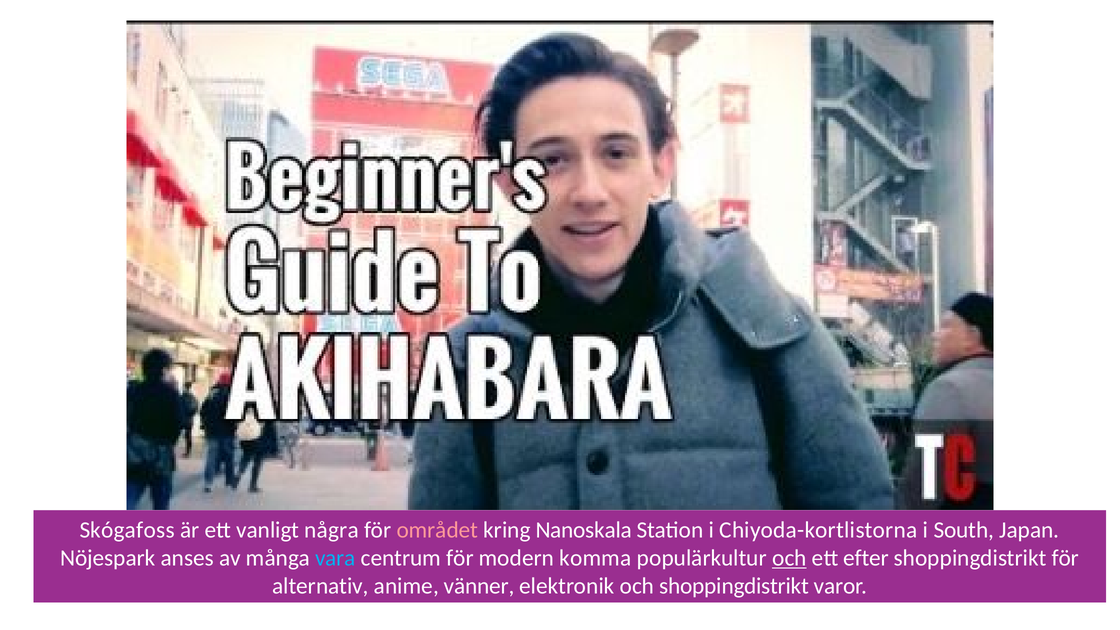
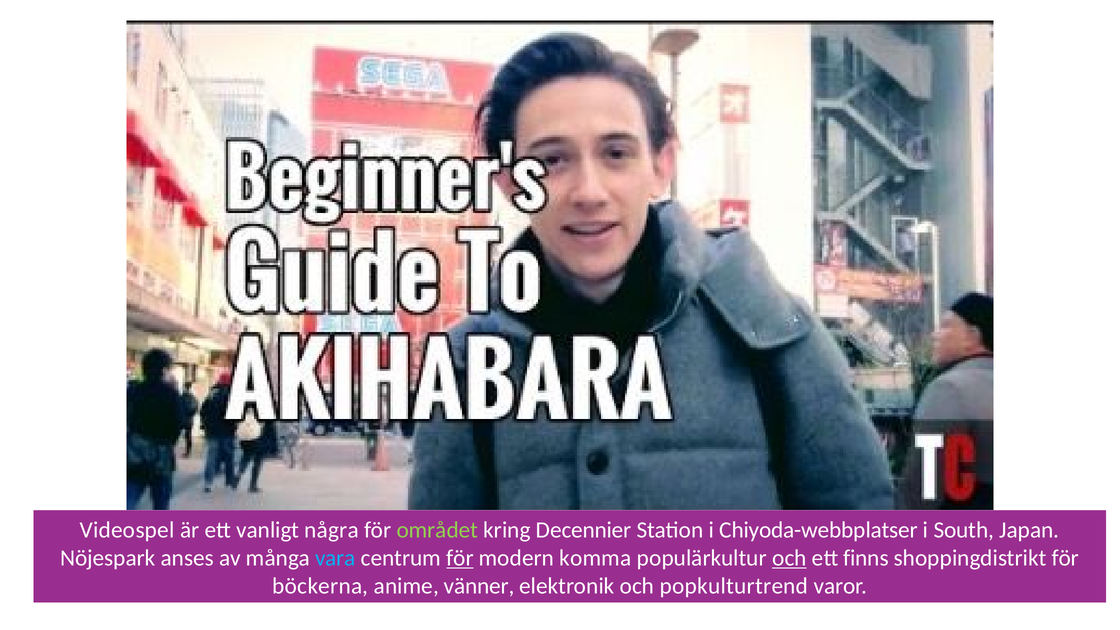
Skógafoss: Skógafoss -> Videospel (127, 530)
området colour: pink -> light green (437, 530)
Nanoskala: Nanoskala -> Decennier (584, 530)
Chiyoda-kortlistorna: Chiyoda-kortlistorna -> Chiyoda-webbplatser (819, 530)
för underline: none -> present (460, 558)
efter: efter -> finns (866, 558)
alternativ: alternativ -> böckerna (320, 586)
och shoppingdistrikt: shoppingdistrikt -> popkulturtrend (734, 586)
